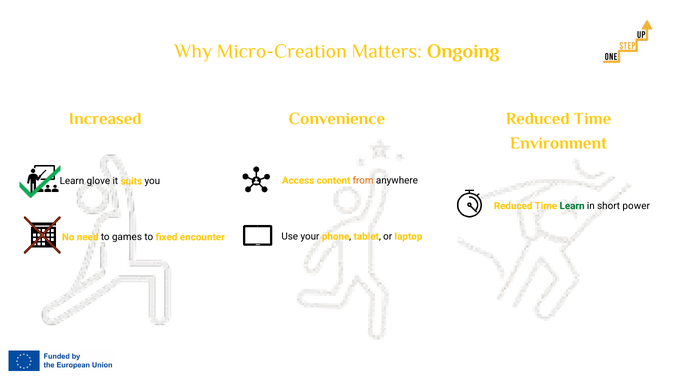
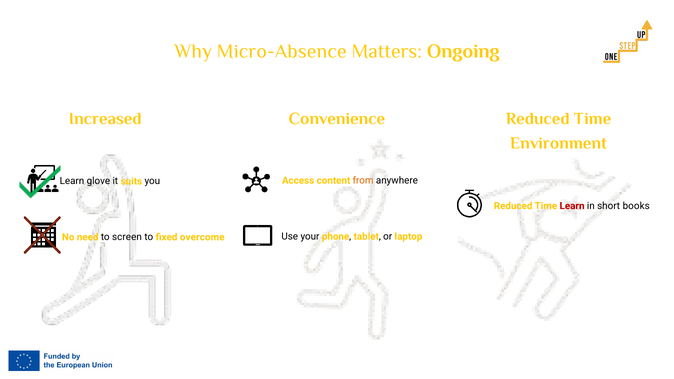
Micro-Creation: Micro-Creation -> Micro-Absence (282, 51)
Learn colour: green -> red (572, 206)
power: power -> books (636, 206)
games: games -> screen (127, 237)
encounter: encounter -> overcome (202, 237)
